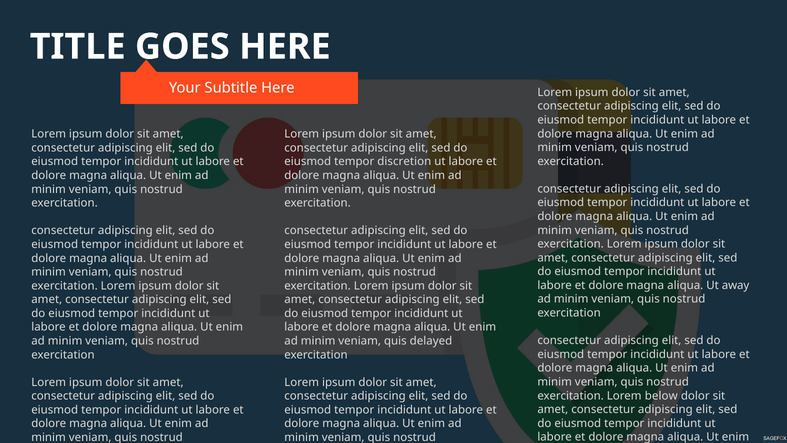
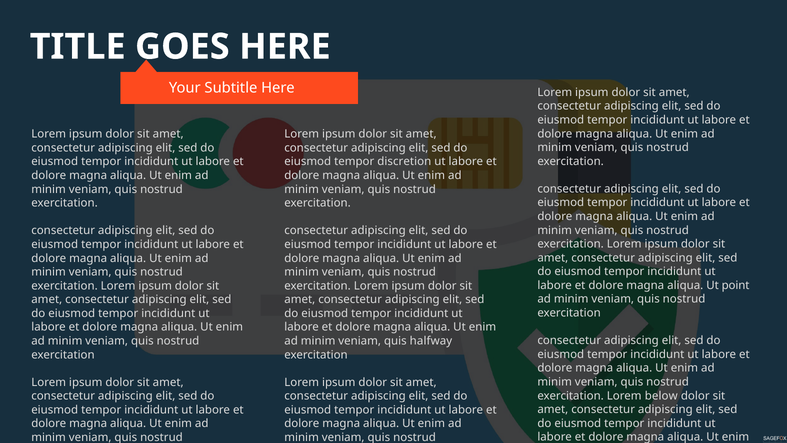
away: away -> point (736, 285)
delayed: delayed -> halfway (431, 341)
